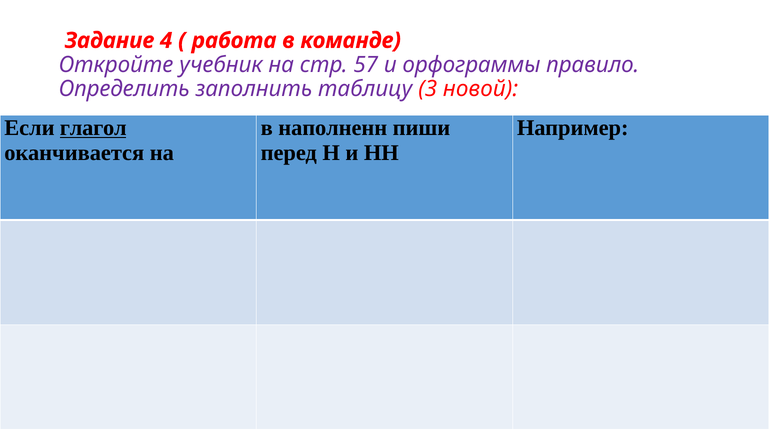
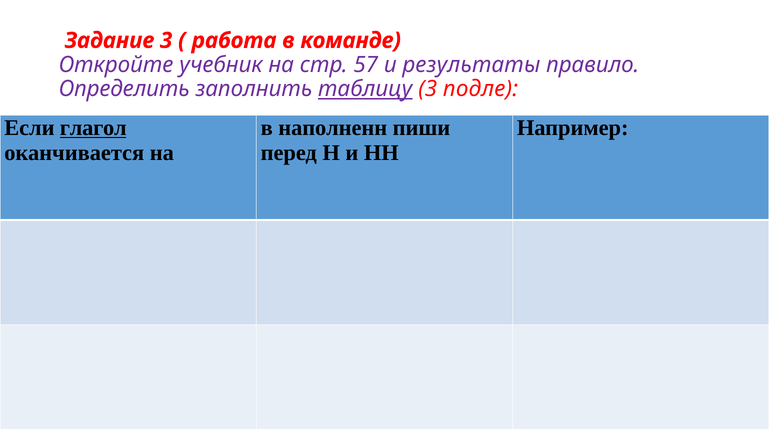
Задание 4: 4 -> 3 (166, 40)
орфограммы: орфограммы -> результаты (471, 65)
таблицу underline: none -> present (365, 89)
новой: новой -> подле (481, 89)
